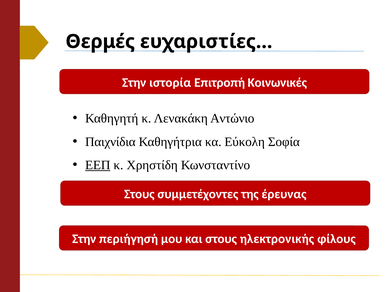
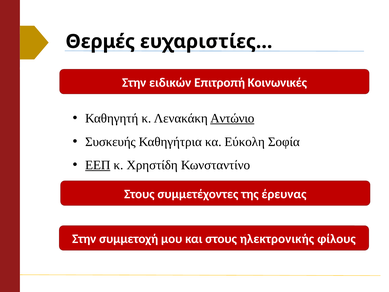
ιστορία: ιστορία -> ειδικών (170, 82)
Αντώνιο underline: none -> present (232, 118)
Παιχνίδια: Παιχνίδια -> Συσκευής (110, 142)
περιήγησή: περιήγησή -> συμμετοχή (129, 239)
